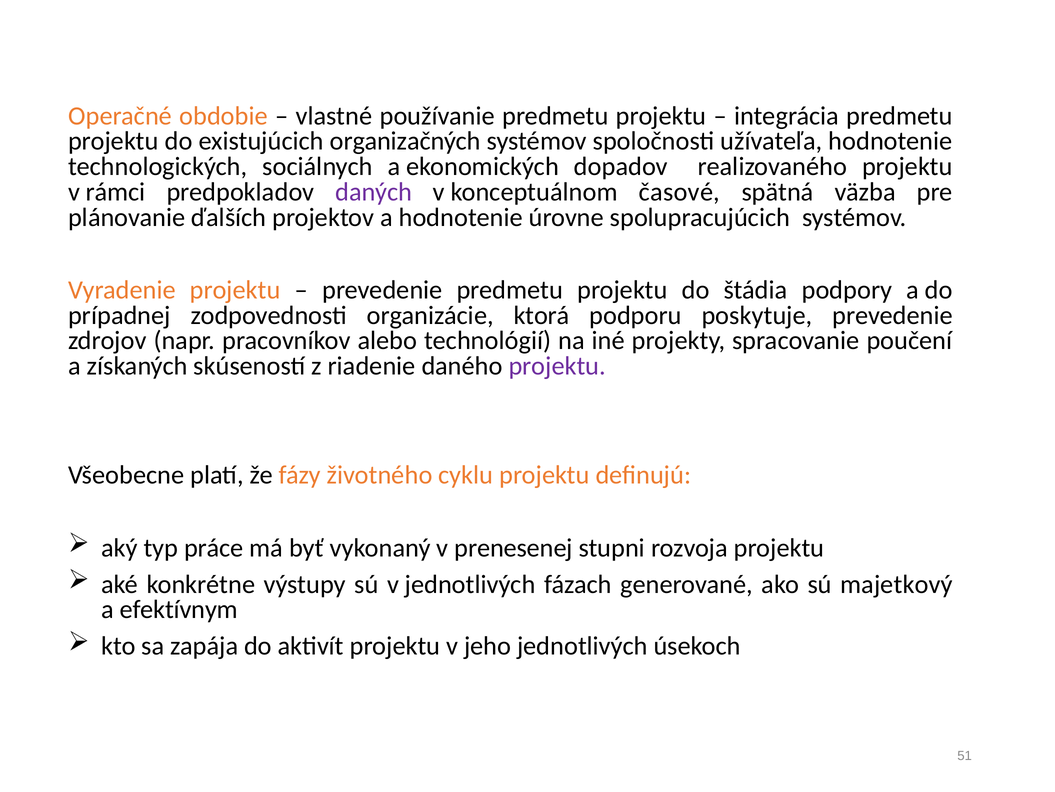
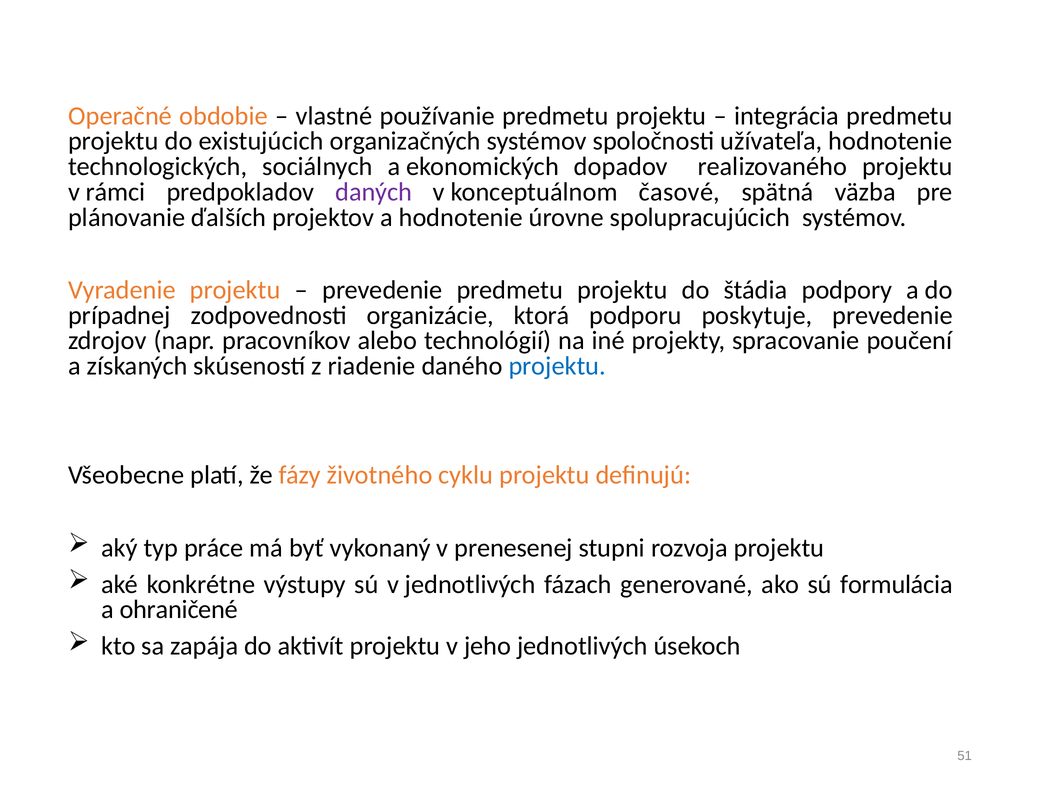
projektu colour: purple -> blue (557, 366)
majetkový: majetkový -> formulácia (897, 584)
efektívnym: efektívnym -> ohraničené (179, 609)
